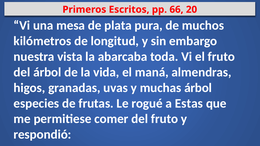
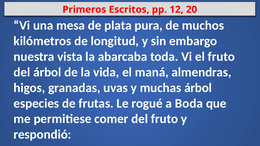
66: 66 -> 12 (176, 10)
Estas: Estas -> Boda (189, 103)
